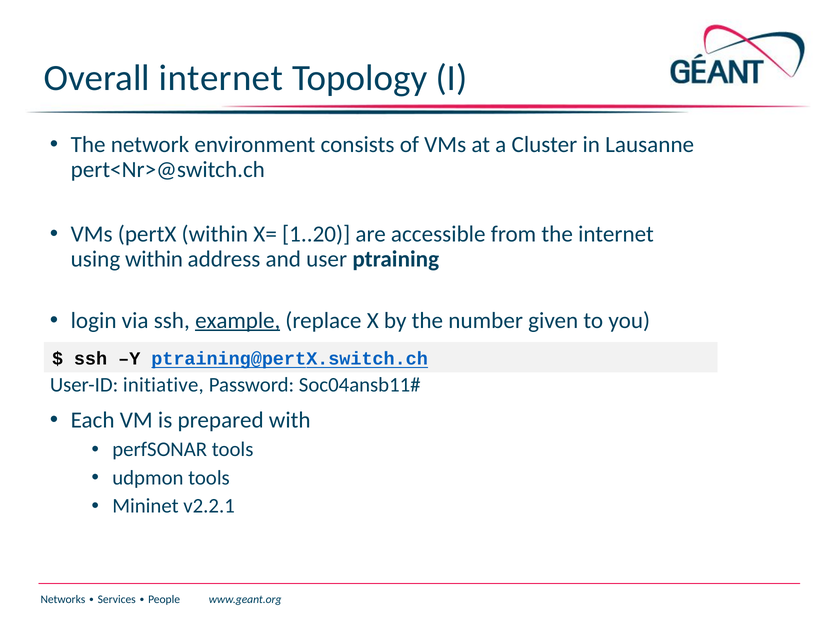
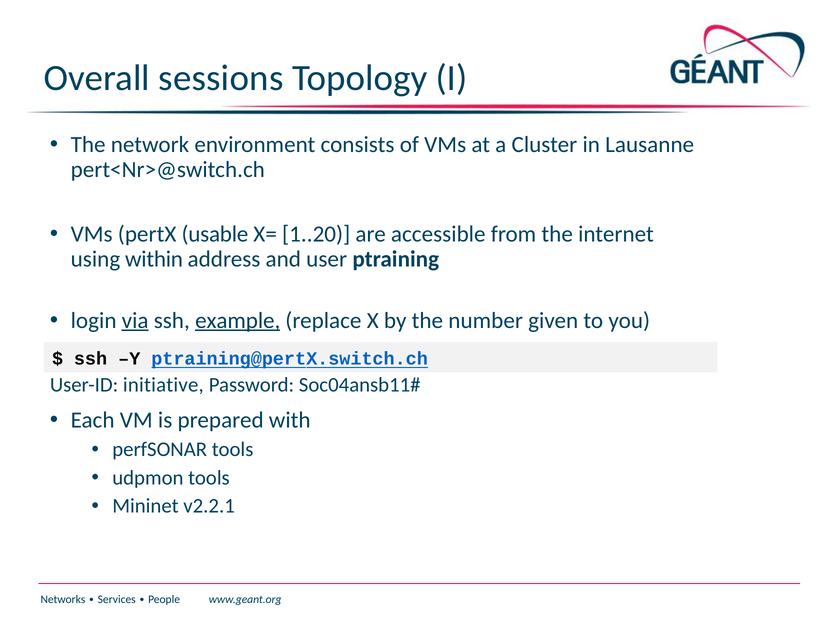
Overall internet: internet -> sessions (221, 78)
pertX within: within -> usable (215, 234)
via underline: none -> present (135, 320)
